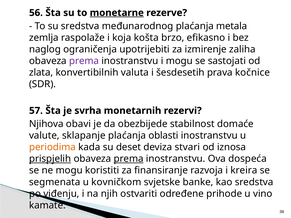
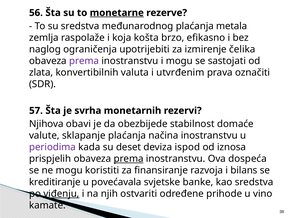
zaliha: zaliha -> čelika (242, 49)
šesdesetih: šesdesetih -> utvrđenim (180, 73)
kočnice: kočnice -> označiti (253, 73)
oblasti: oblasti -> načina (163, 136)
periodima colour: orange -> purple (52, 147)
stvari: stvari -> ispod (187, 147)
prispjelih underline: present -> none (50, 159)
kreira: kreira -> bilans (244, 171)
segmenata: segmenata -> kreditiranje (55, 182)
kovničkom: kovničkom -> povećavala (116, 182)
viđenju underline: none -> present (61, 194)
